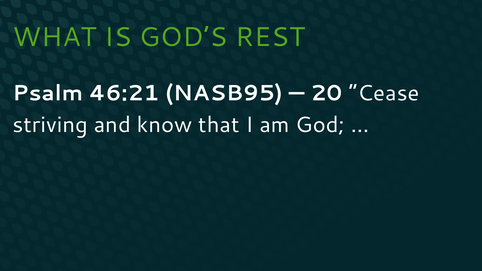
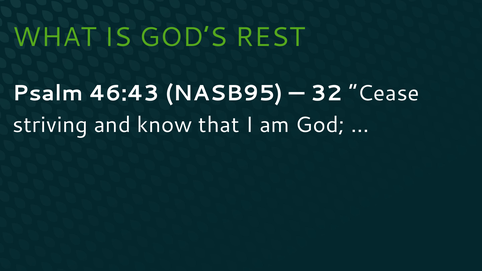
46:21: 46:21 -> 46:43 (124, 93)
20: 20 -> 32 (327, 93)
